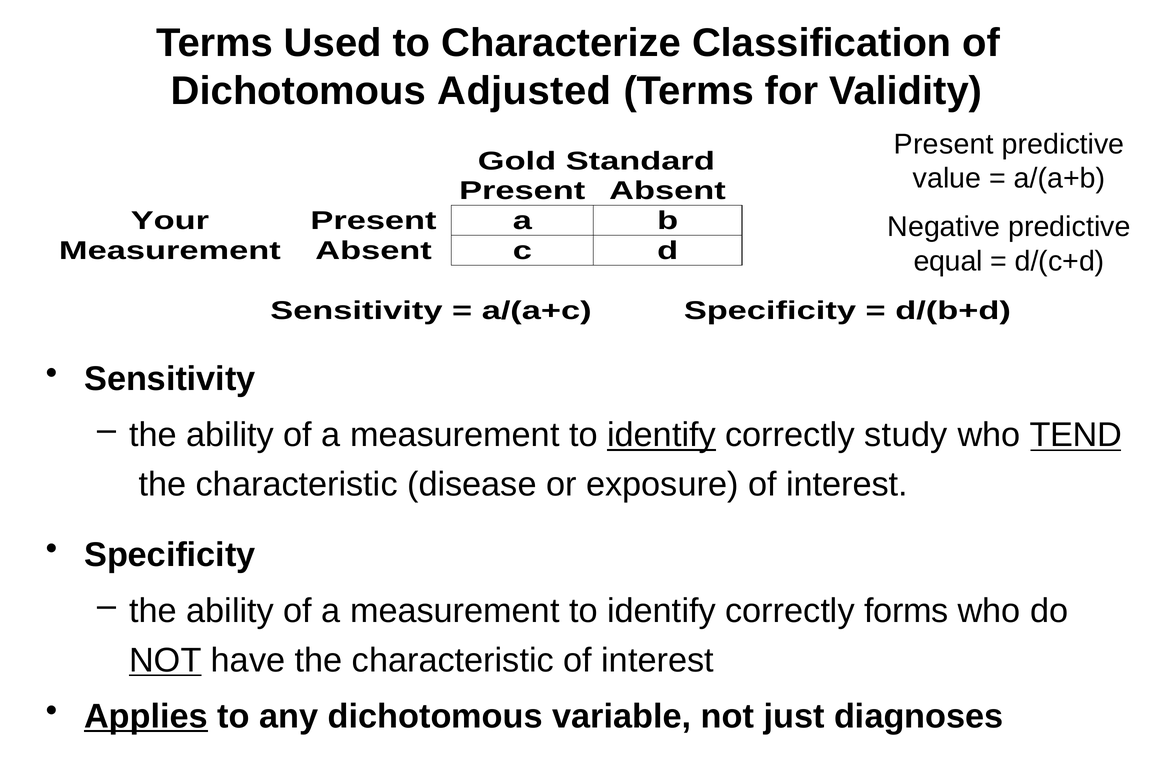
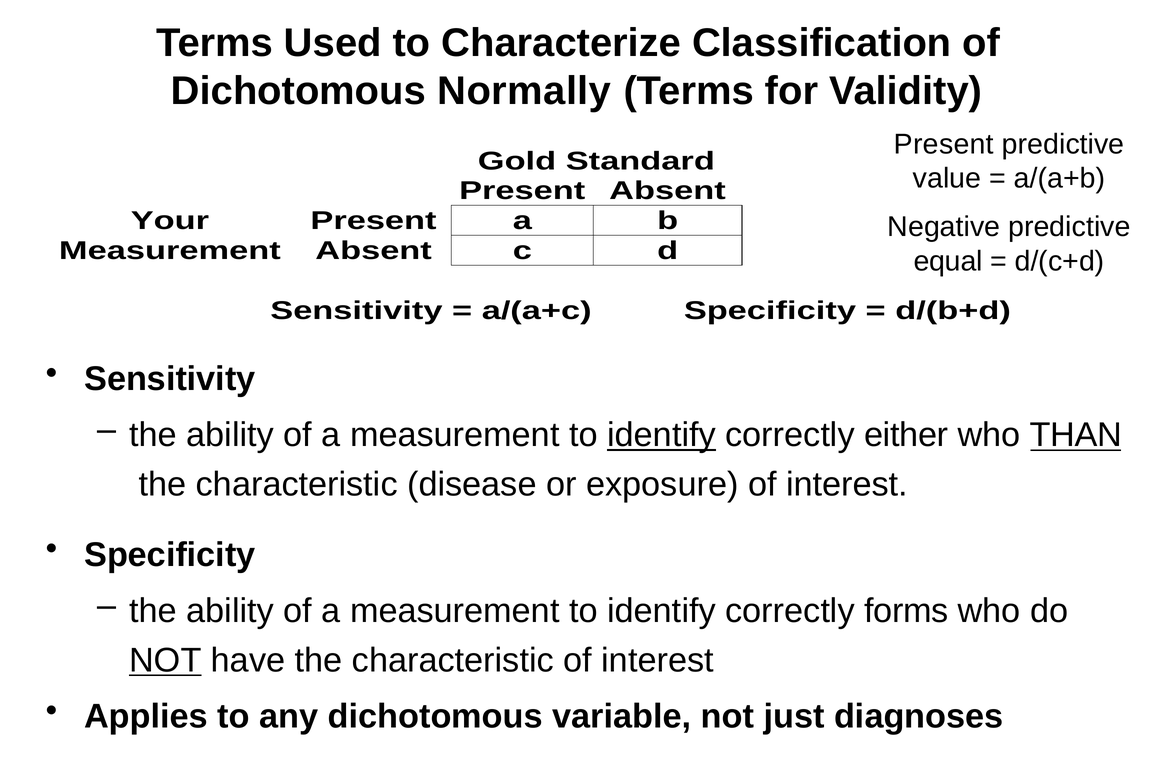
Adjusted: Adjusted -> Normally (524, 91)
study: study -> either (906, 435)
TEND: TEND -> THAN (1076, 435)
Applies underline: present -> none (146, 717)
